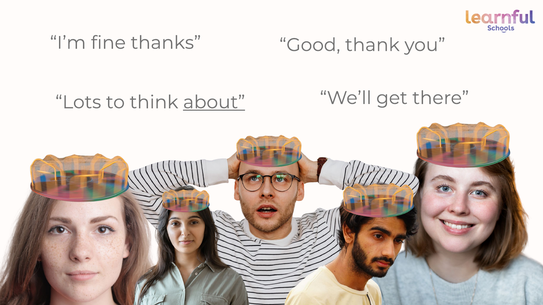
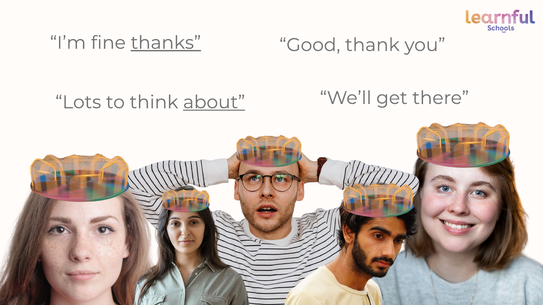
thanks underline: none -> present (166, 43)
